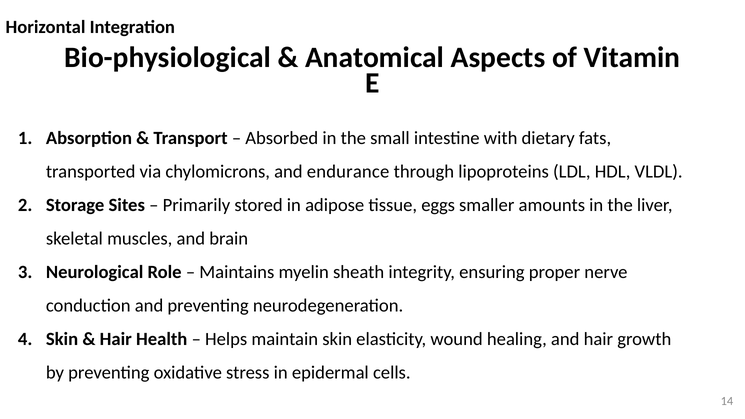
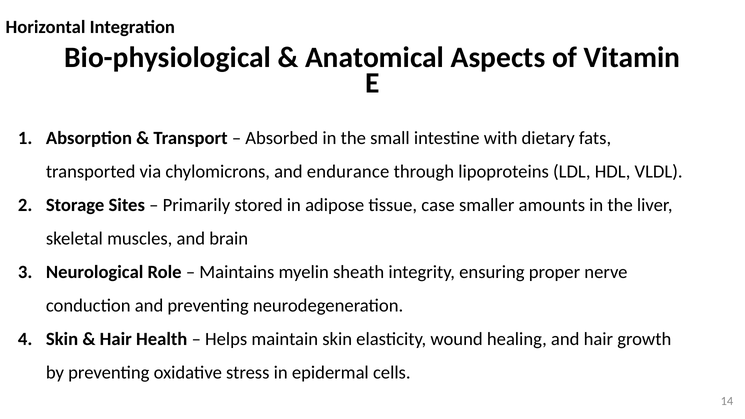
eggs: eggs -> case (438, 205)
